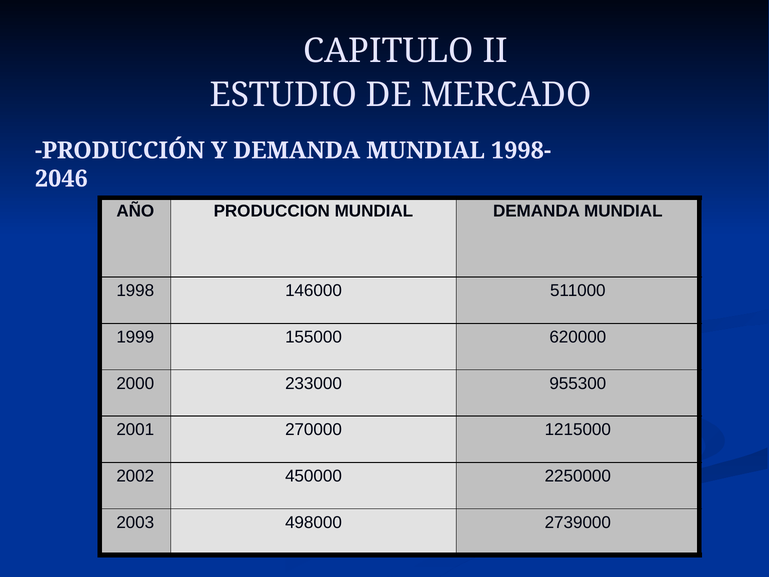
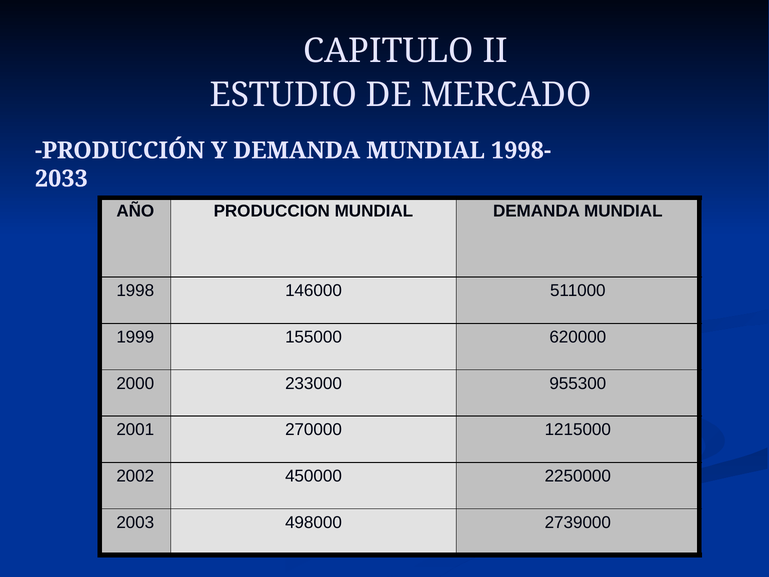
2046: 2046 -> 2033 (61, 179)
